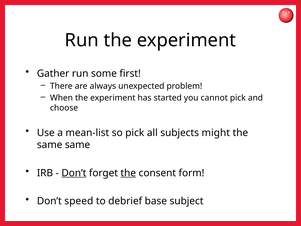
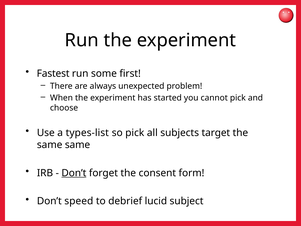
Gather: Gather -> Fastest (53, 73)
mean-list: mean-list -> types-list (87, 133)
might: might -> target (216, 133)
the underline: present -> none (128, 173)
base: base -> lucid (156, 201)
